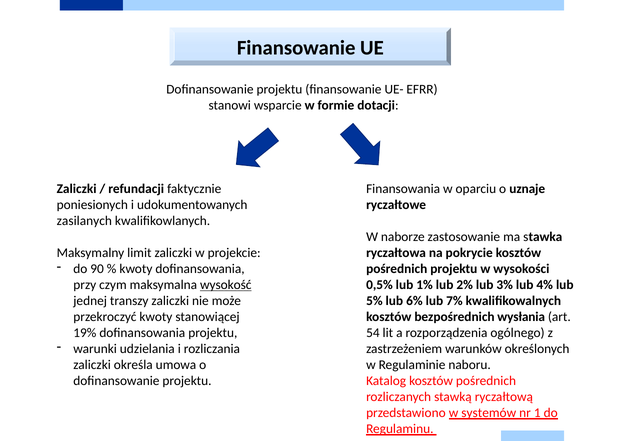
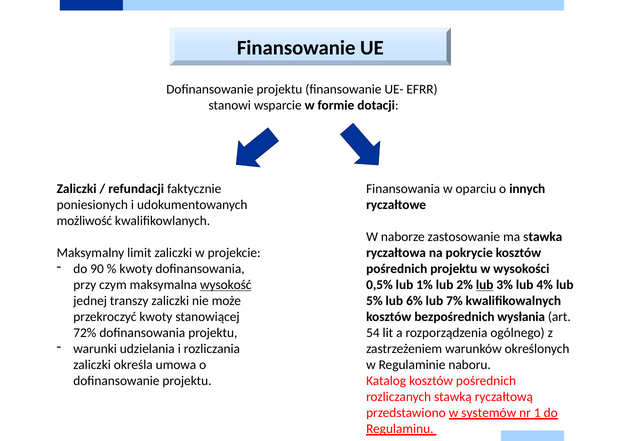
uznaje: uznaje -> innych (527, 189)
zasilanych: zasilanych -> możliwość (84, 221)
lub underline: none -> present (485, 285)
19%: 19% -> 72% (85, 333)
